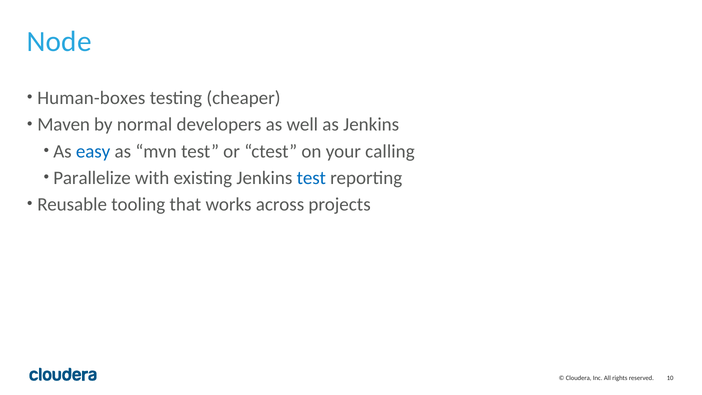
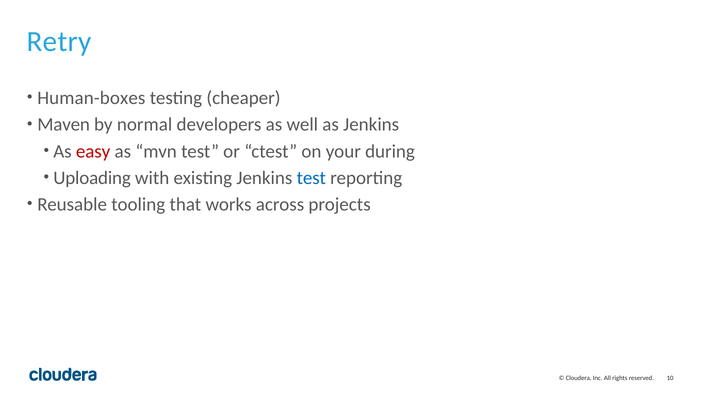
Node: Node -> Retry (59, 42)
easy colour: blue -> red (93, 151)
calling: calling -> during (390, 151)
Parallelize: Parallelize -> Uploading (92, 178)
